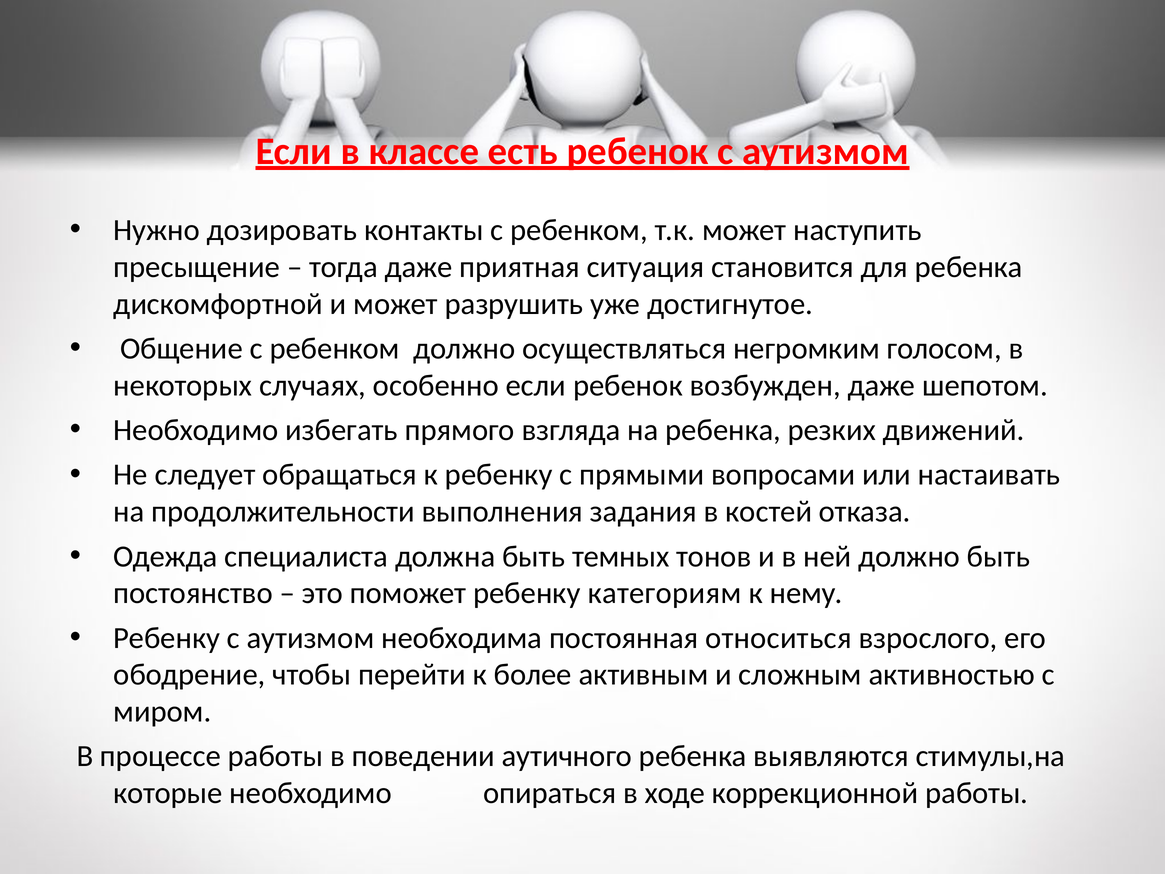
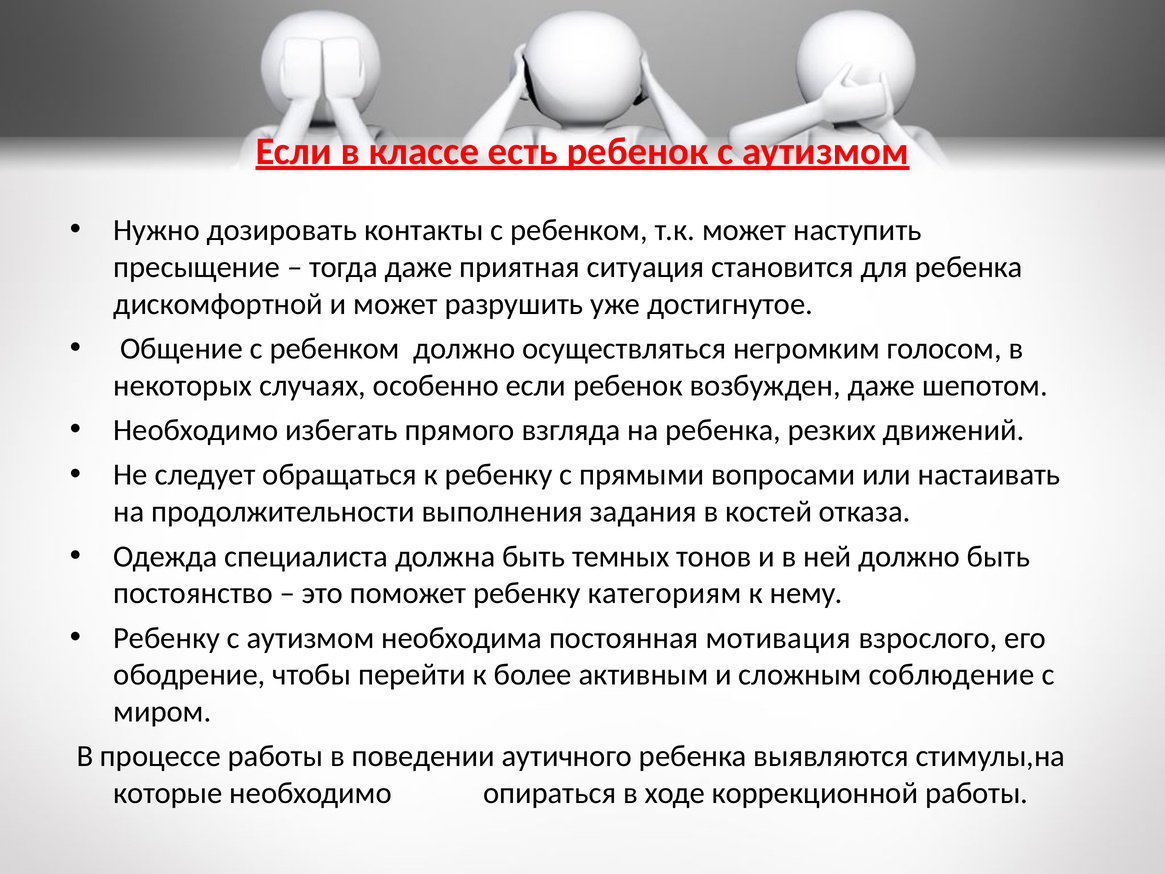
относиться: относиться -> мотивация (778, 638)
активностью: активностью -> соблюдение (952, 675)
